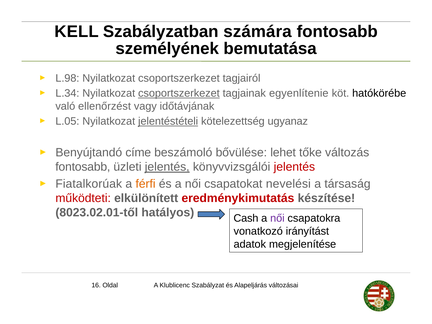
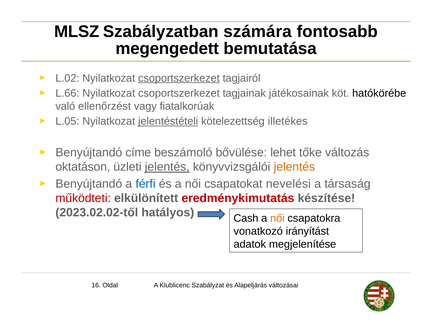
KELL: KELL -> MLSZ (77, 31)
személyének: személyének -> megengedett (167, 49)
L.98: L.98 -> L.02 (67, 78)
csoportszerkezet underline: none -> present (179, 78)
L.34: L.34 -> L.66 (67, 93)
csoportszerkezet underline: present -> none (179, 93)
egyenlítenie: egyenlítenie -> játékosainak (299, 93)
időtávjának: időtávjának -> fiatalkorúak (187, 106)
ugyanaz: ugyanaz -> illetékes (288, 121)
fontosabb: fontosabb -> oktatáson (83, 167)
jelentés colour: red -> orange (294, 167)
Fiatalkorúak: Fiatalkorúak -> Benyújtandó (89, 184)
férfi colour: orange -> blue (146, 184)
8023.02.01-től: 8023.02.01-től -> 2023.02.02-től (97, 213)
női colour: purple -> orange (277, 218)
